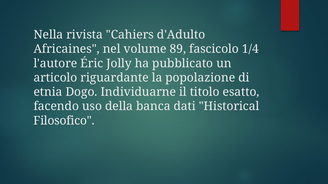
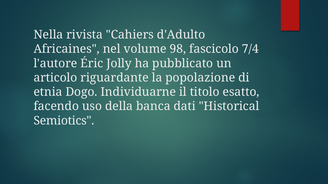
89: 89 -> 98 (178, 49)
1/4: 1/4 -> 7/4 (250, 49)
Filosofico: Filosofico -> Semiotics (64, 121)
